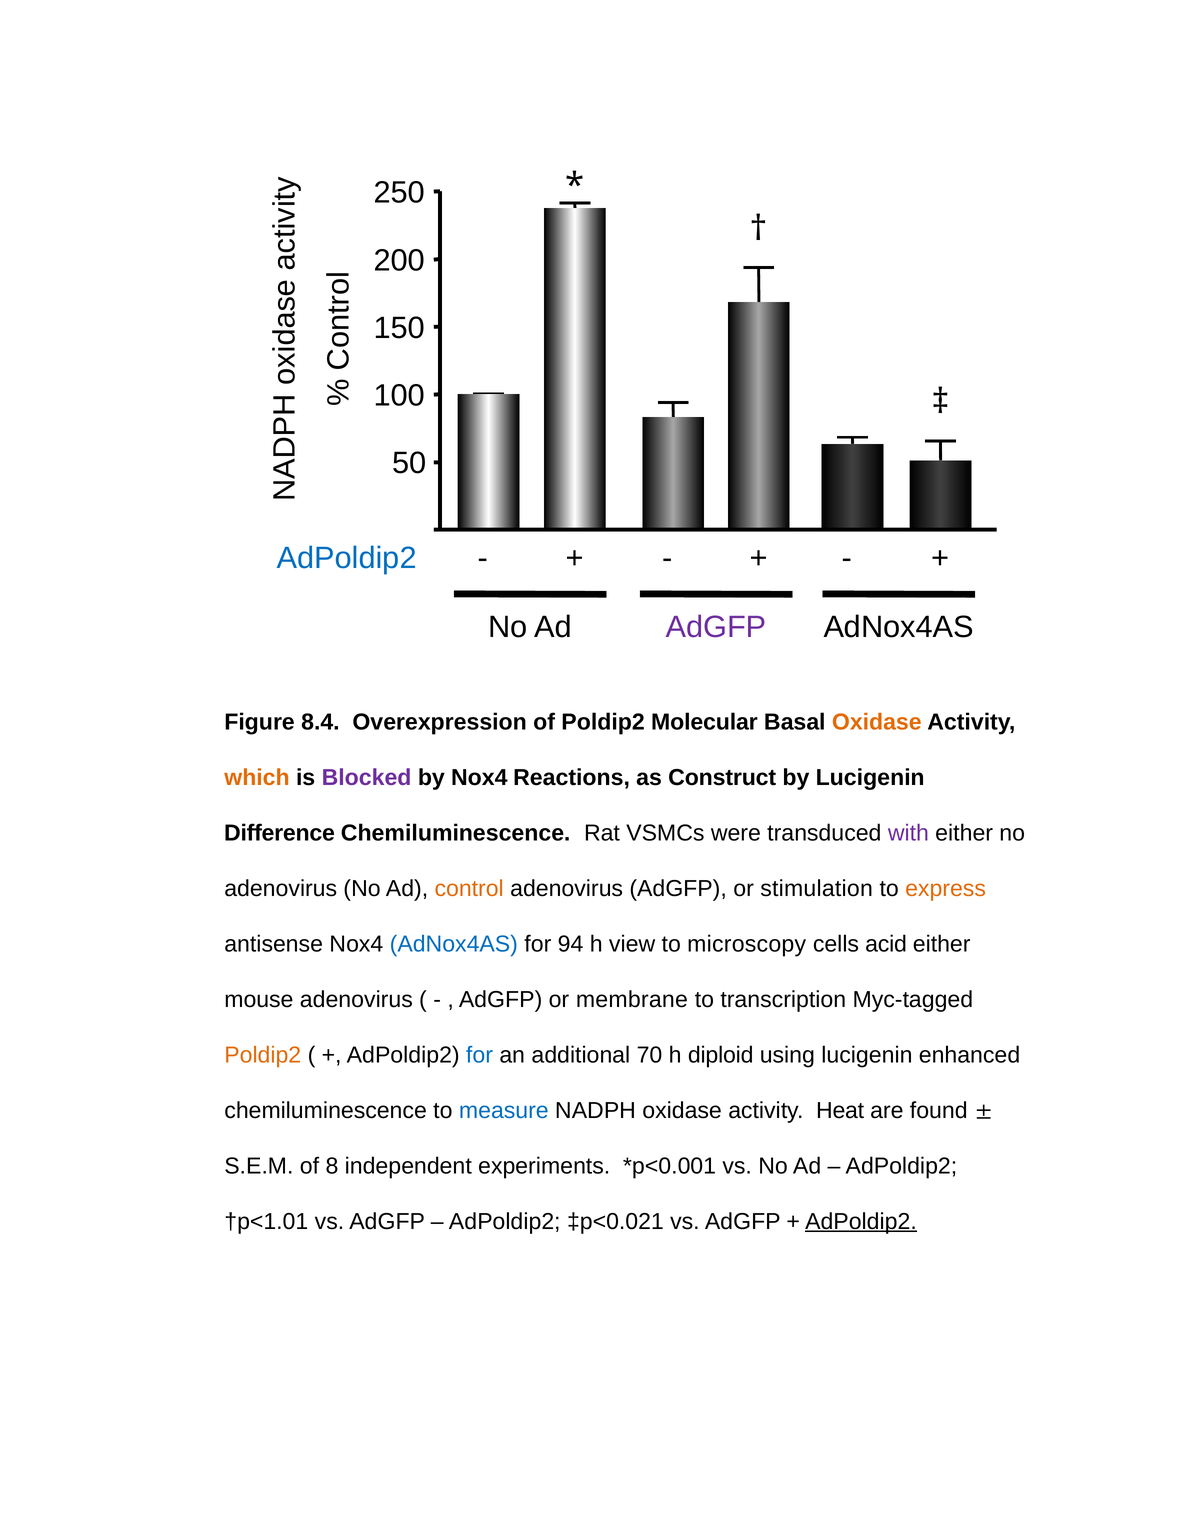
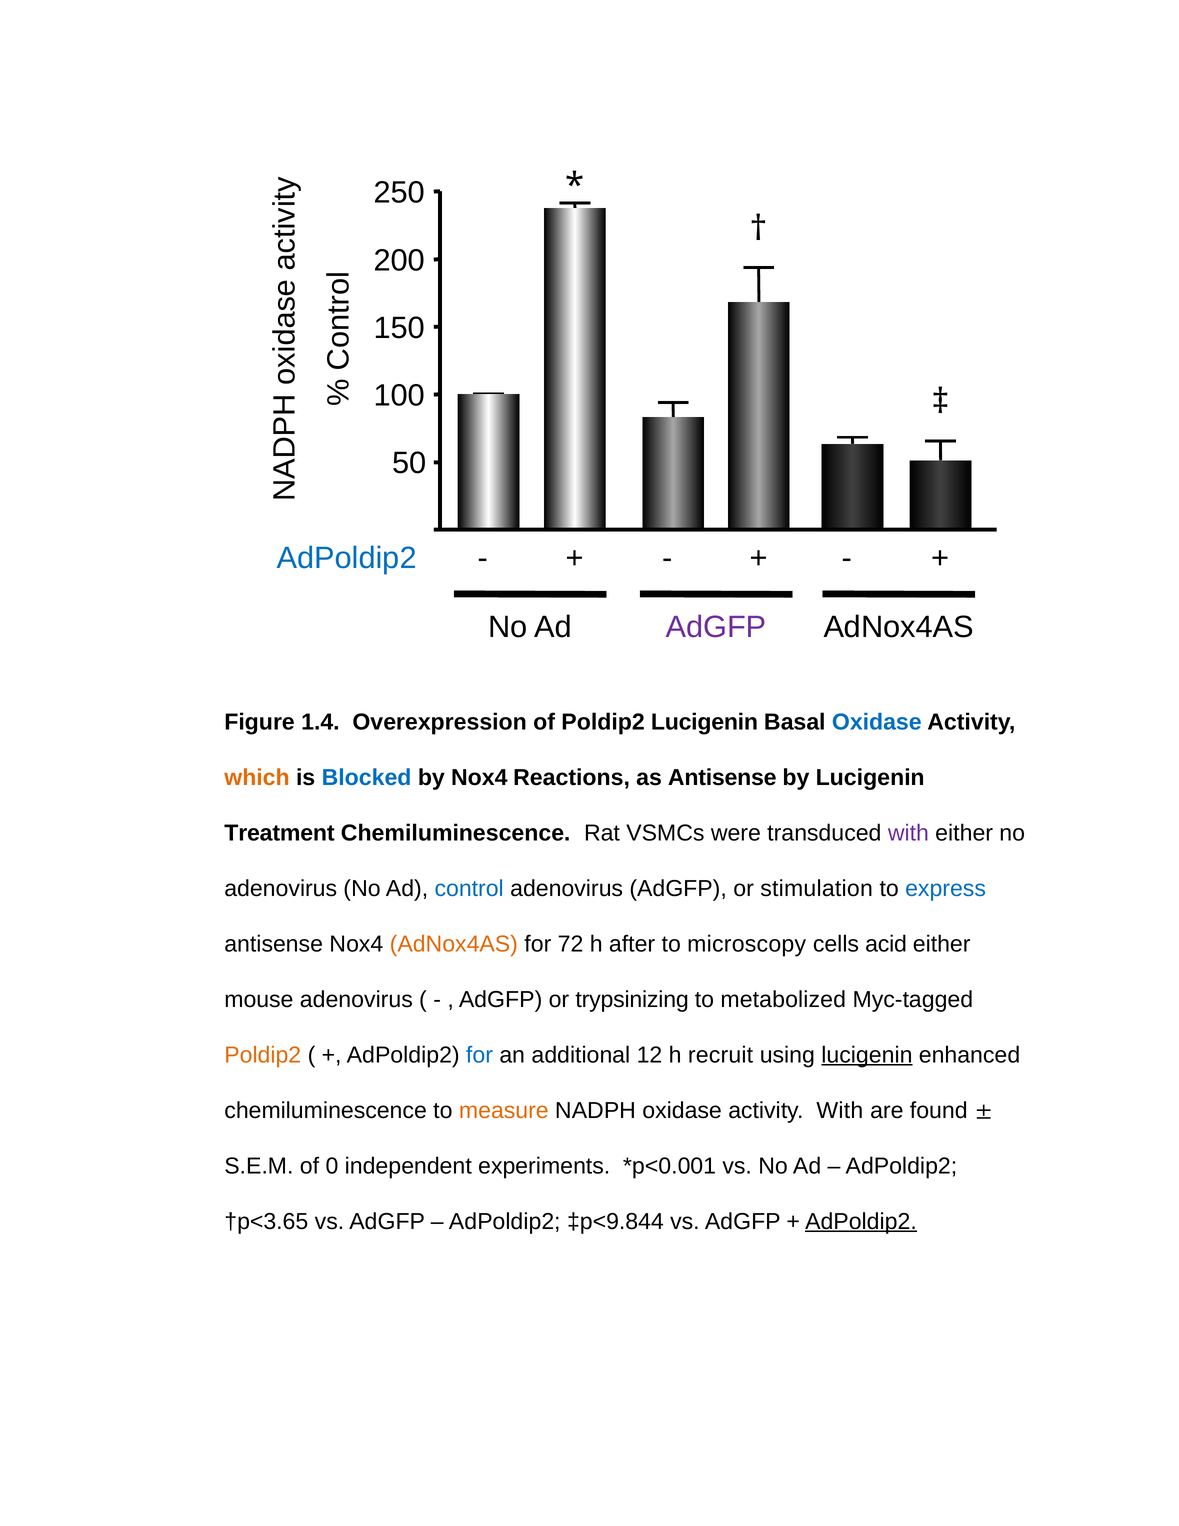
8.4: 8.4 -> 1.4 (320, 722)
Poldip2 Molecular: Molecular -> Lucigenin (704, 722)
Oxidase colour: orange -> blue (877, 722)
Blocked colour: purple -> blue (367, 777)
as Construct: Construct -> Antisense (722, 777)
Difference: Difference -> Treatment (279, 833)
control colour: orange -> blue (469, 888)
express colour: orange -> blue (946, 888)
AdNox4AS colour: blue -> orange (454, 944)
94: 94 -> 72 (571, 944)
view: view -> after (632, 944)
membrane: membrane -> trypsinizing (632, 999)
transcription: transcription -> metabolized (783, 999)
70: 70 -> 12 (649, 1055)
diploid: diploid -> recruit (721, 1055)
lucigenin underline: none -> present (867, 1055)
measure colour: blue -> orange (504, 1110)
activity Heat: Heat -> With (840, 1110)
8: 8 -> 0 (332, 1166)
†p<1.01: †p<1.01 -> †p<3.65 (266, 1221)
‡p<0.021: ‡p<0.021 -> ‡p<9.844 (615, 1221)
